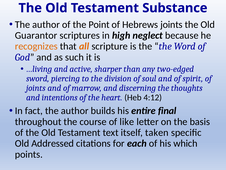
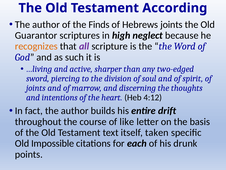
Substance: Substance -> According (175, 8)
Point: Point -> Finds (99, 24)
all colour: orange -> purple (84, 46)
final: final -> drift (167, 110)
Addressed: Addressed -> Impossible (53, 143)
which: which -> drunk (185, 143)
